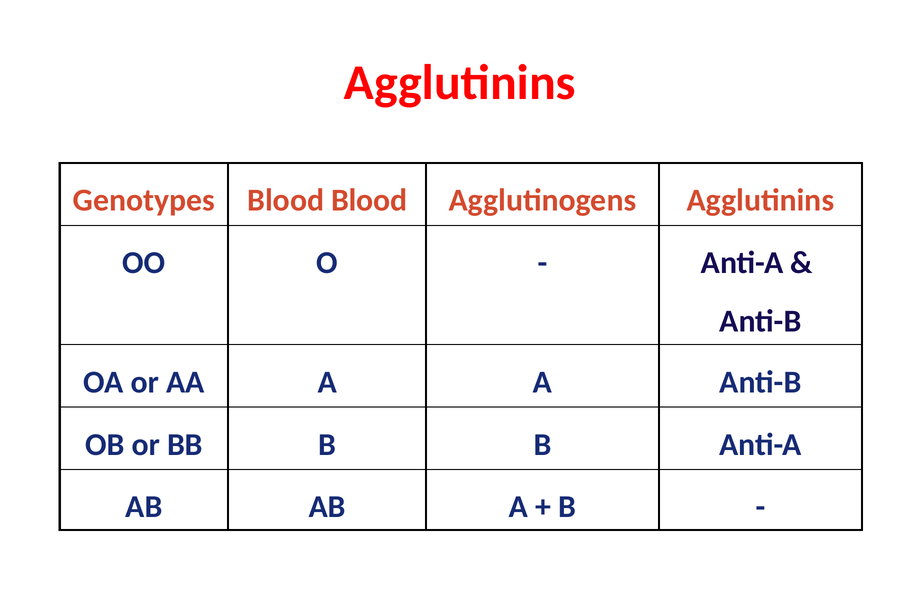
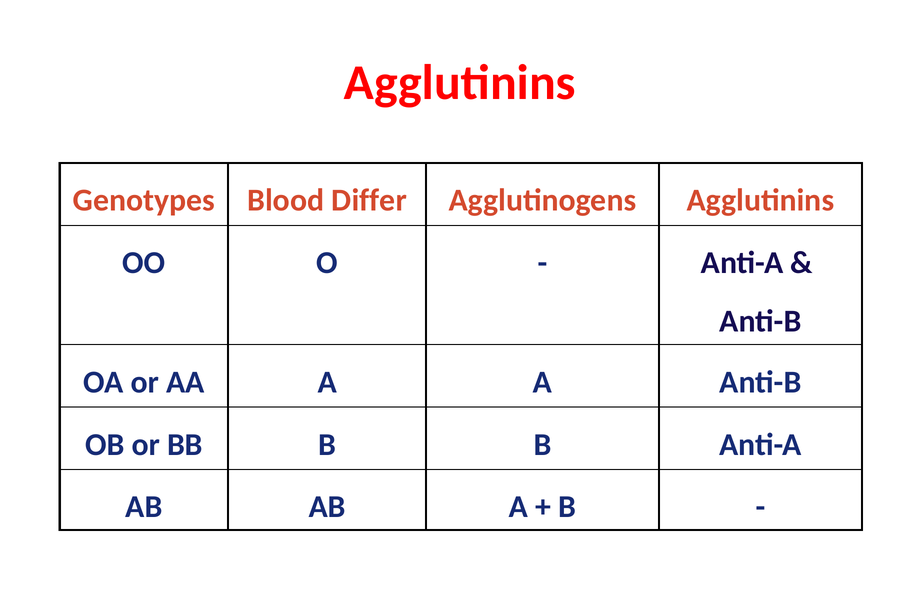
Blood Blood: Blood -> Differ (369, 200)
